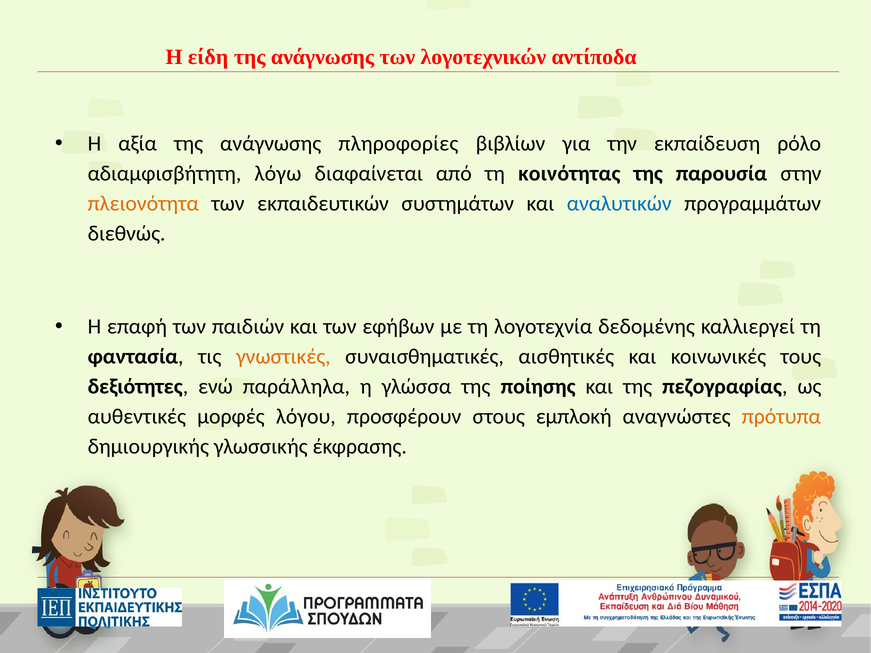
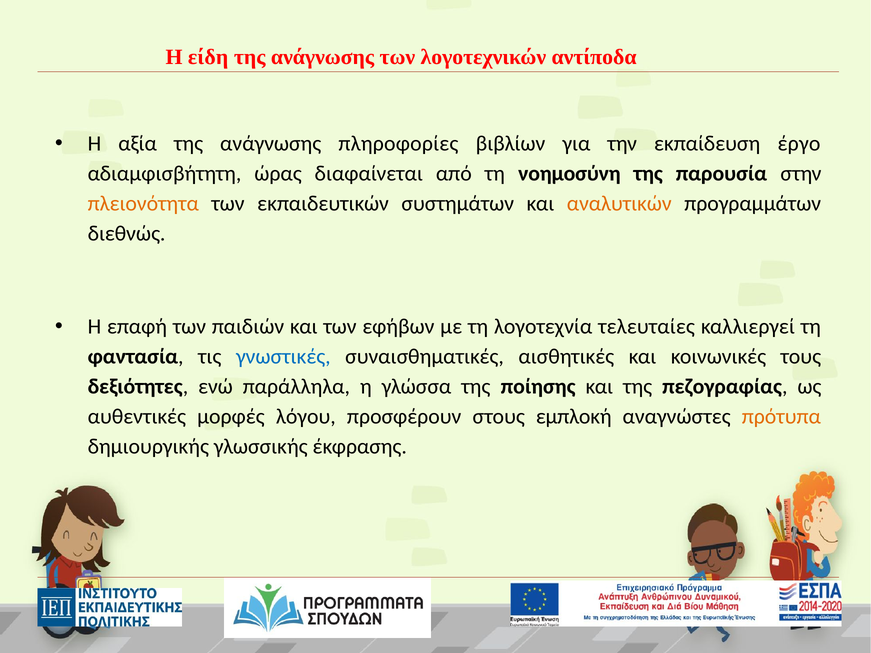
ρόλο: ρόλο -> έργο (799, 144)
λόγω: λόγω -> ώρας (278, 174)
κοινότητας: κοινότητας -> νοημοσύνη (569, 174)
αναλυτικών colour: blue -> orange (619, 204)
δεδομένης: δεδομένης -> τελευταίες (646, 327)
γνωστικές colour: orange -> blue (283, 357)
